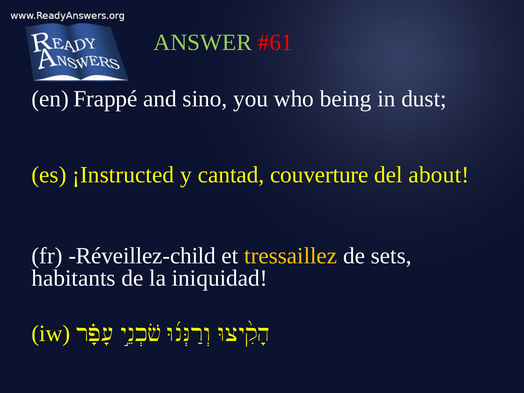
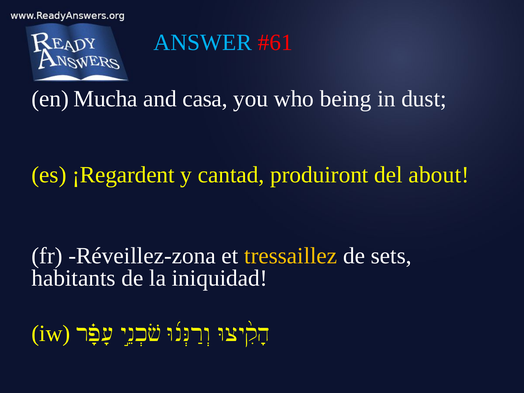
ANSWER colour: light green -> light blue (203, 43)
Frappé: Frappé -> Mucha (105, 99)
sino: sino -> casa (205, 99)
¡Instructed: ¡Instructed -> ¡Regardent (123, 175)
couverture: couverture -> produiront (319, 175)
Réveillez-child: Réveillez-child -> Réveillez-zona (142, 256)
